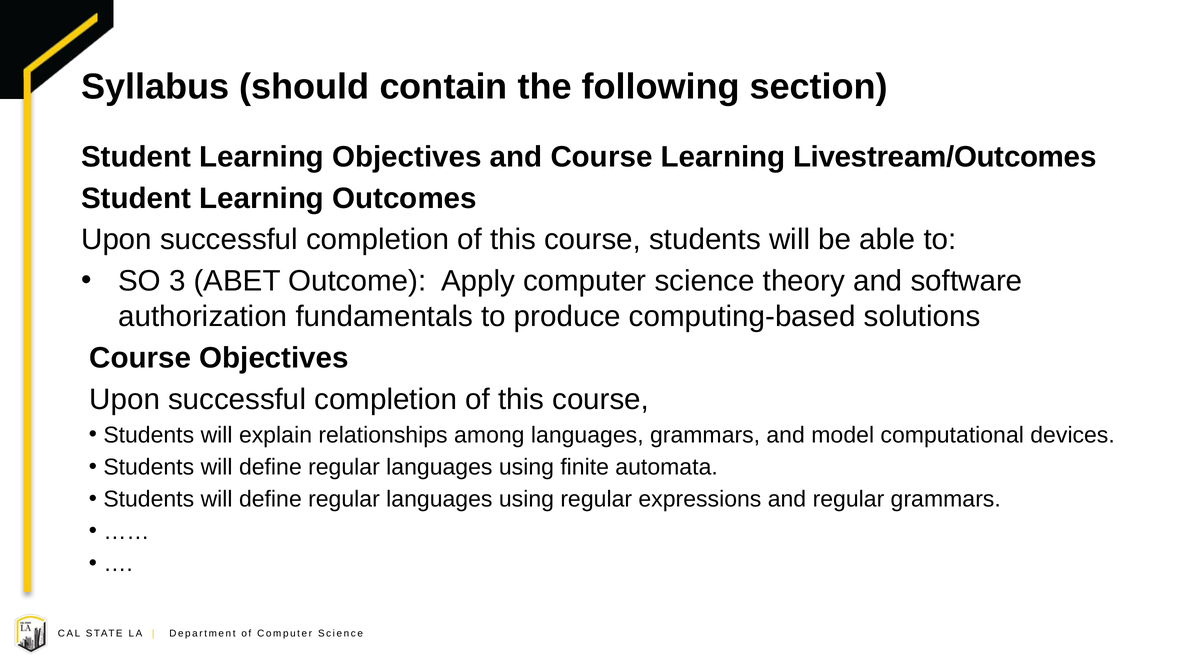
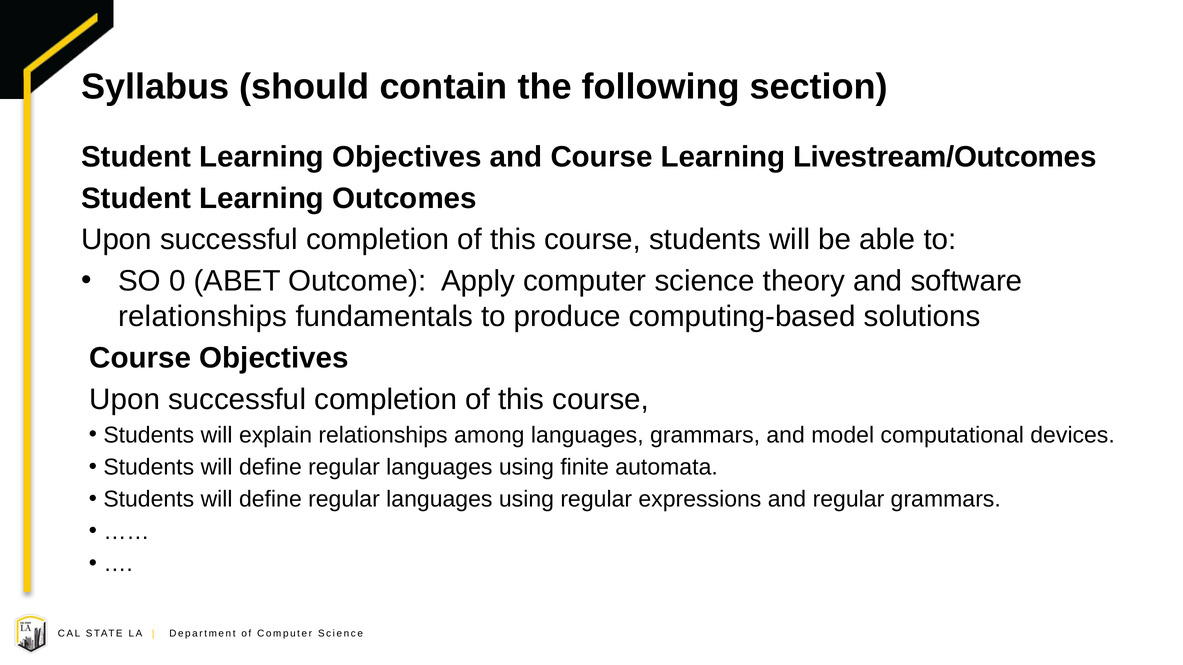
3: 3 -> 0 (177, 281)
authorization: authorization -> relationships (203, 317)
